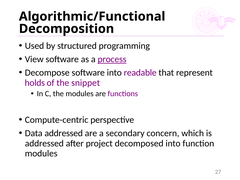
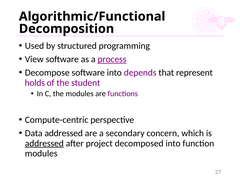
readable: readable -> depends (140, 73)
snippet: snippet -> student (86, 83)
addressed underline: none -> present (44, 143)
